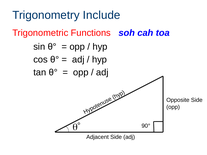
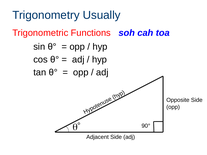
Include: Include -> Usually (102, 15)
